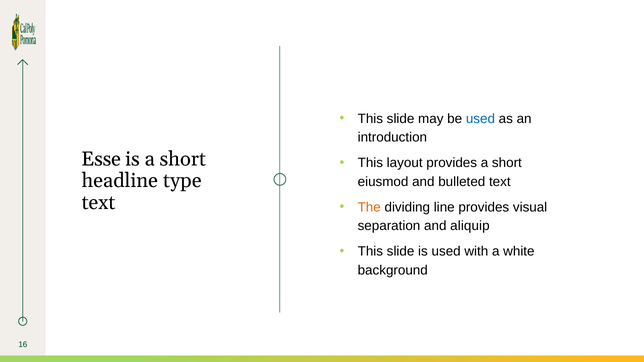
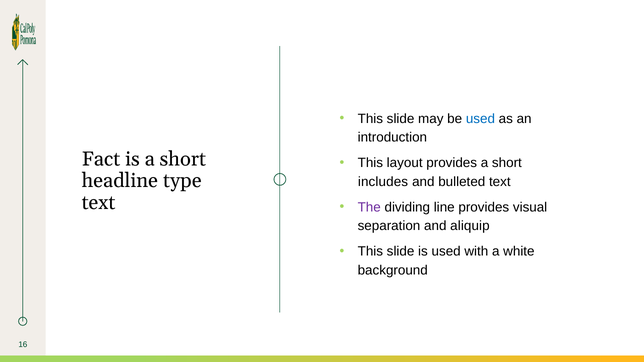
Esse: Esse -> Fact (101, 159)
eiusmod: eiusmod -> includes (383, 182)
The colour: orange -> purple (369, 207)
